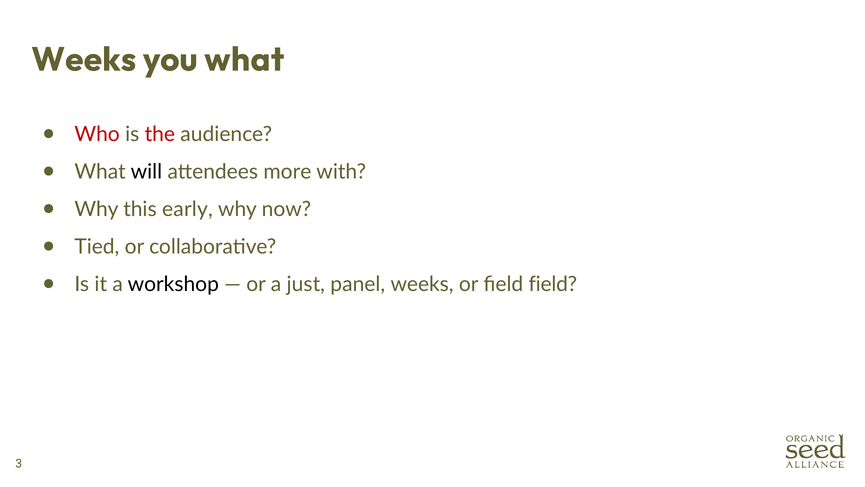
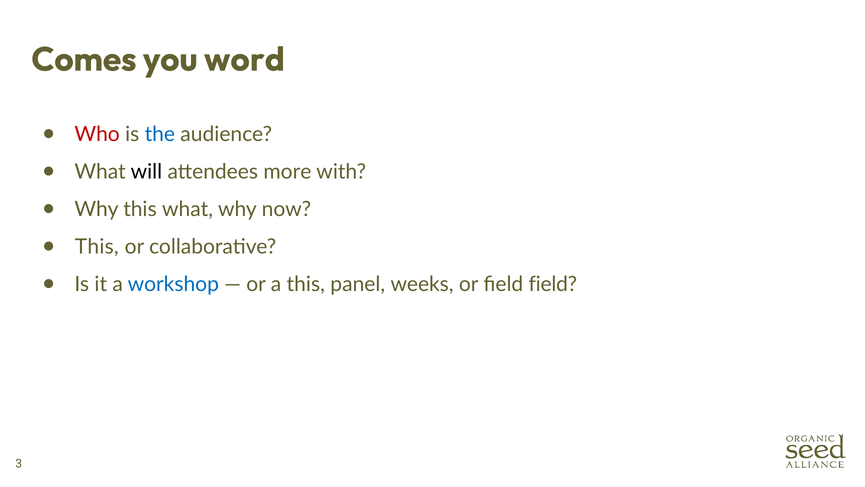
Weeks: Weeks -> Comes (84, 59)
you what: what -> word (244, 59)
the colour: red -> blue (160, 134)
this early: early -> what (188, 209)
Tied: Tied -> This (97, 246)
workshop colour: black -> blue (173, 284)
a just: just -> this (306, 284)
